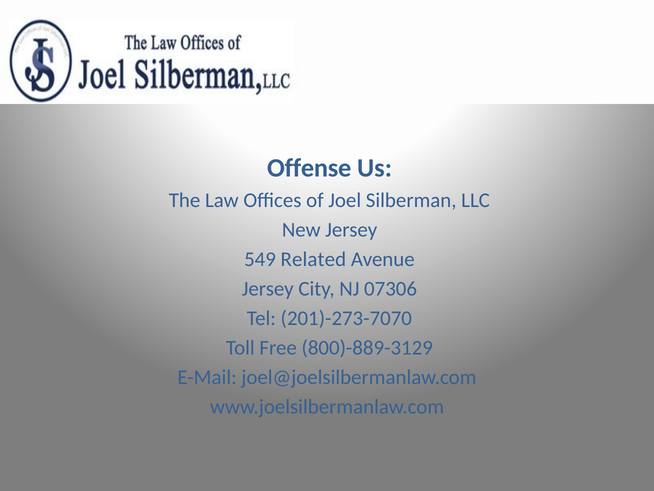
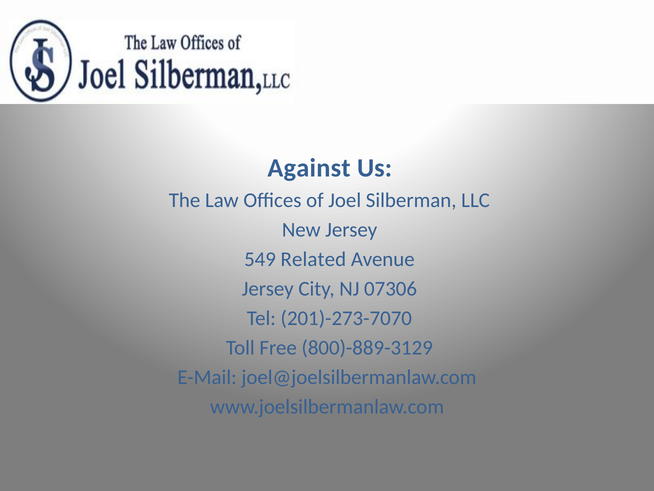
Offense: Offense -> Against (309, 168)
